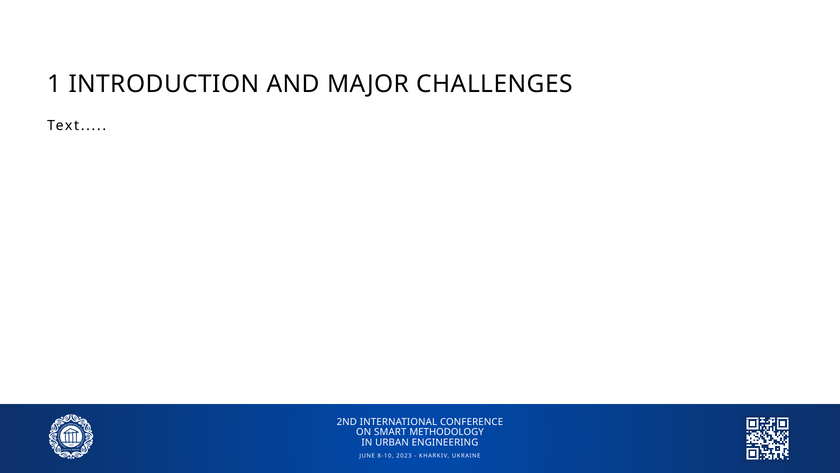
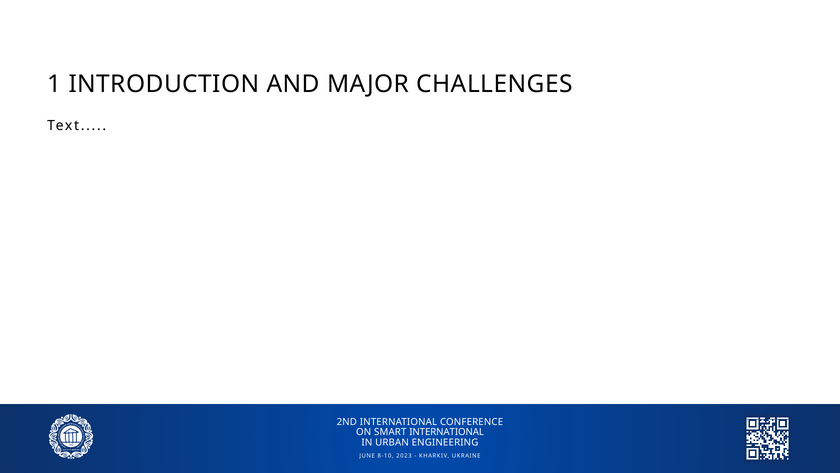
SMART METHODOLOGY: METHODOLOGY -> INTERNATIONAL (447, 432)
